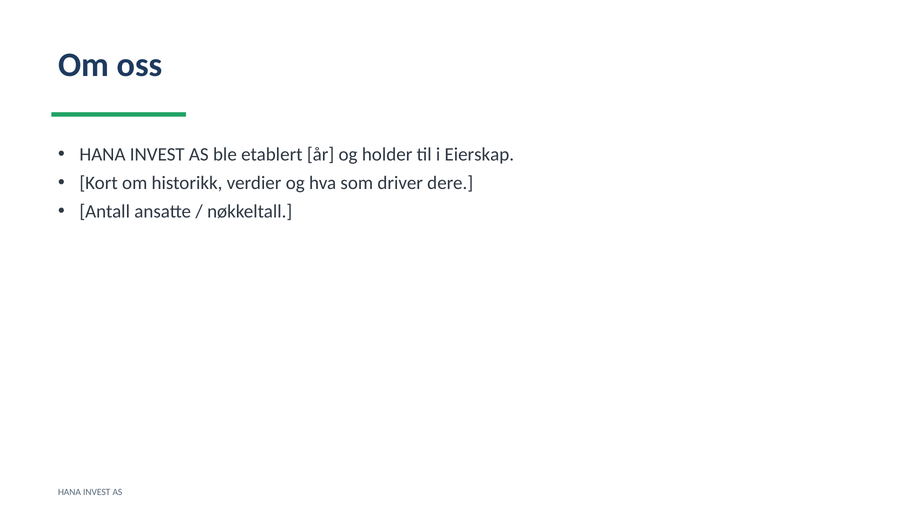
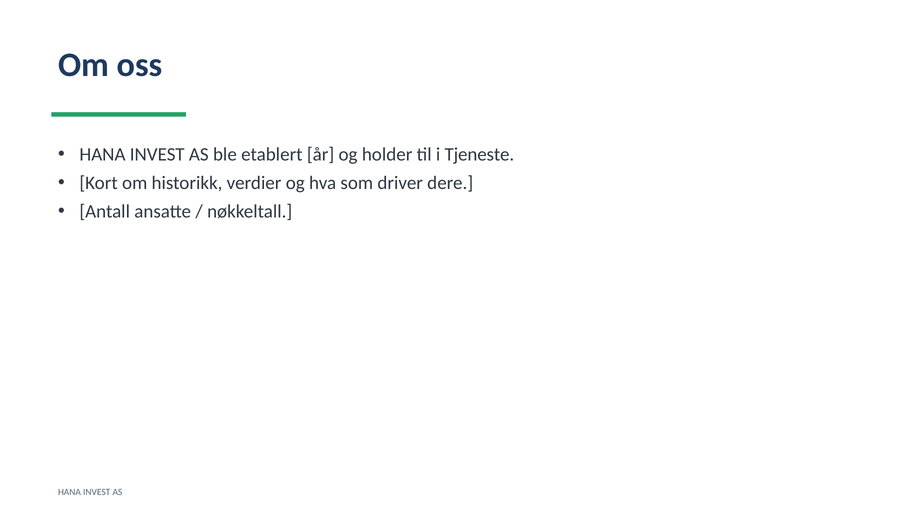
Eierskap: Eierskap -> Tjeneste (479, 154)
